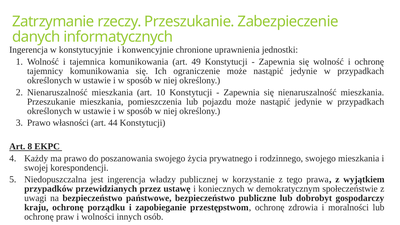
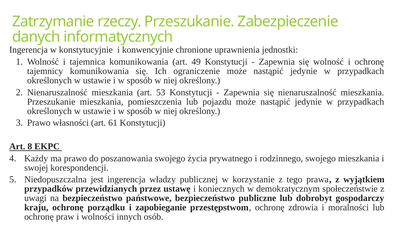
10: 10 -> 53 (161, 92)
44: 44 -> 61 (113, 123)
